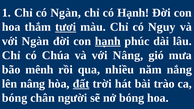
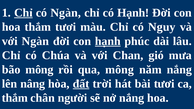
Chỉ underline: none -> present (23, 13)
tươi underline: present -> none (66, 27)
với Nâng: Nâng -> Chan (128, 55)
bão mênh: mênh -> mông (39, 70)
qua nhiều: nhiều -> mông (120, 70)
bài trào: trào -> tươi (164, 84)
bóng: bóng -> thắm (15, 98)
nở bóng: bóng -> nắng (132, 98)
